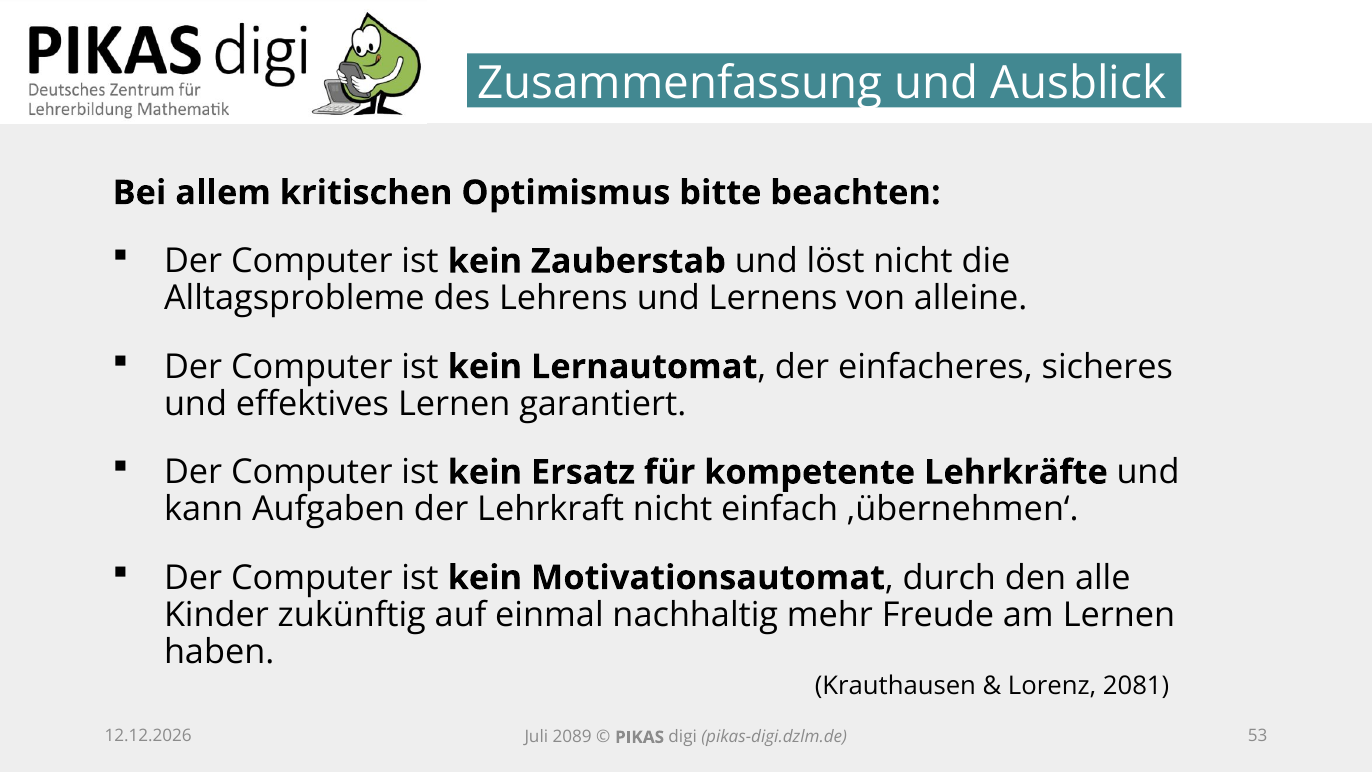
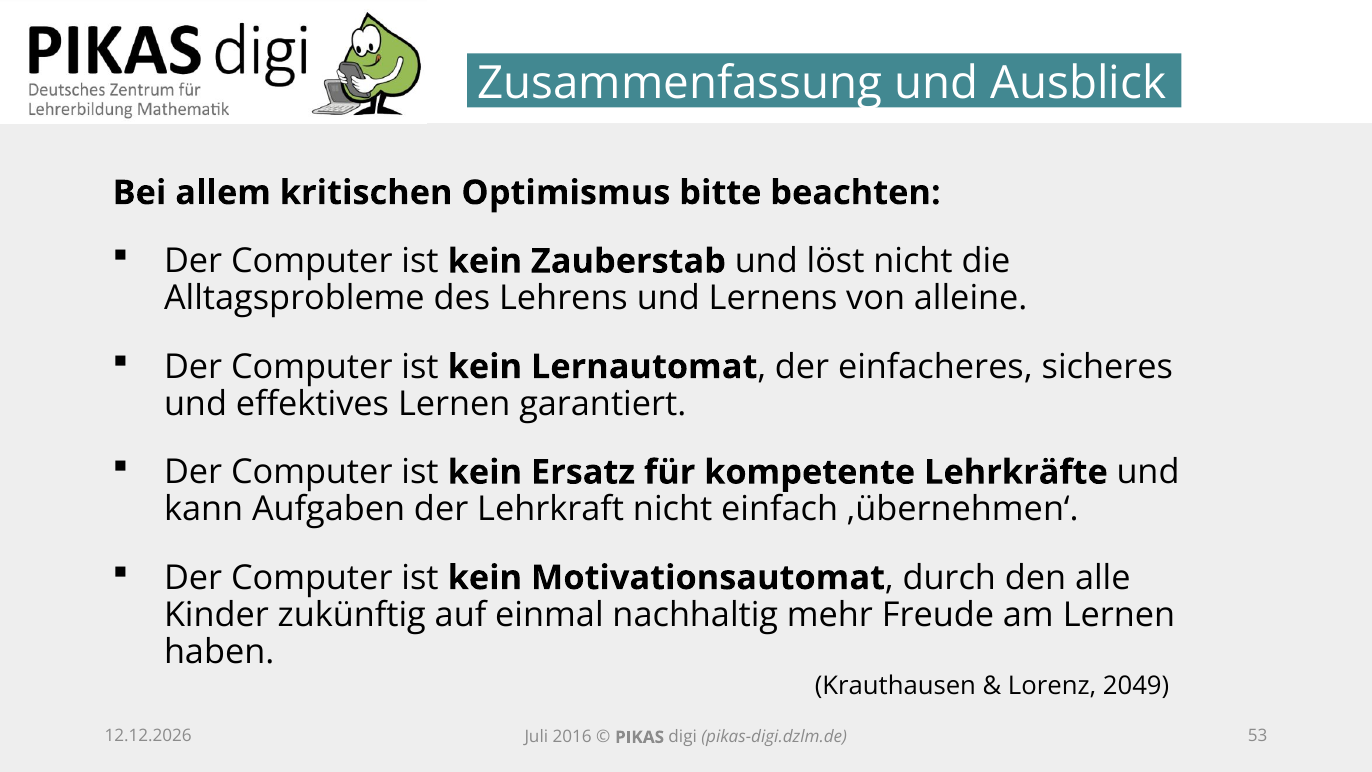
2081: 2081 -> 2049 (1136, 686)
2089: 2089 -> 2016 (572, 737)
